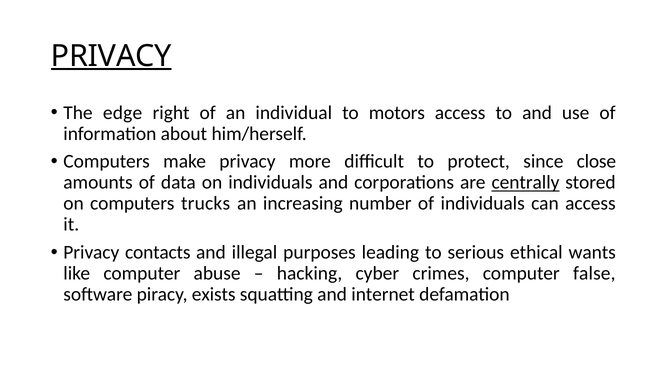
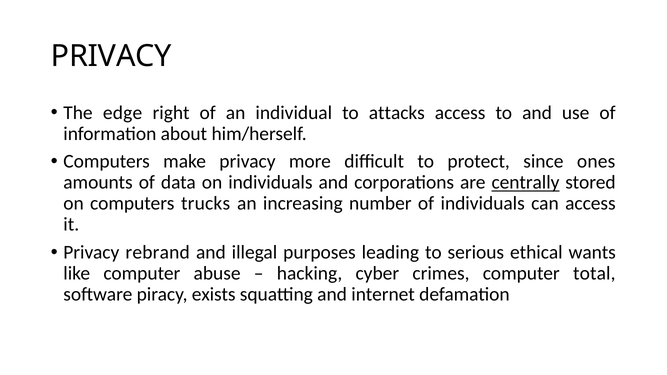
PRIVACY underline: present -> none (111, 56)
motors: motors -> attacks (397, 113)
close: close -> ones (596, 162)
contacts: contacts -> rebrand (158, 252)
false: false -> total (594, 273)
